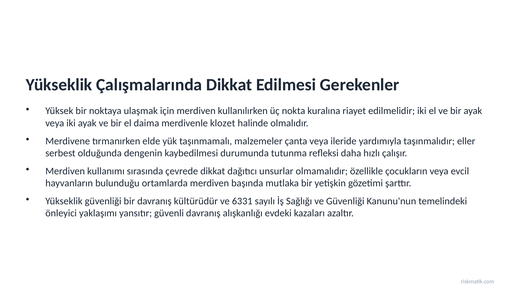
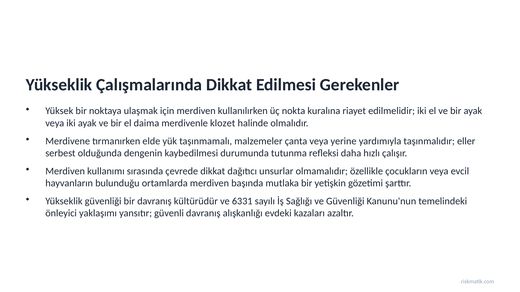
ileride: ileride -> yerine (343, 141)
